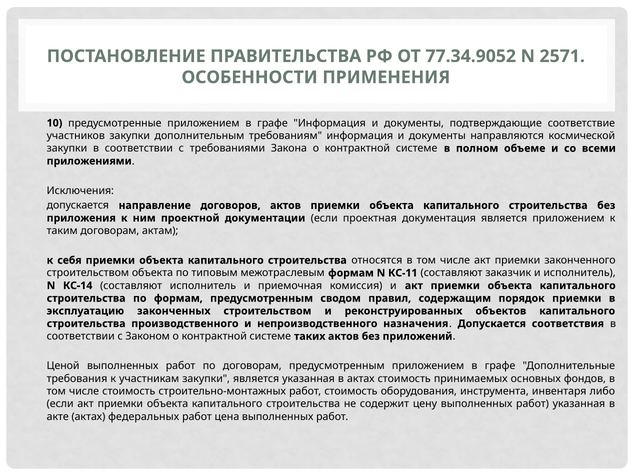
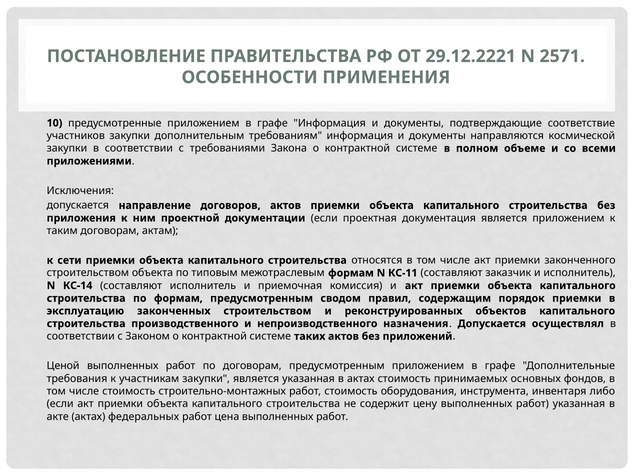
77.34.9052: 77.34.9052 -> 29.12.2221 (471, 56)
себя: себя -> сети (69, 261)
соответствия: соответствия -> осуществлял (568, 324)
